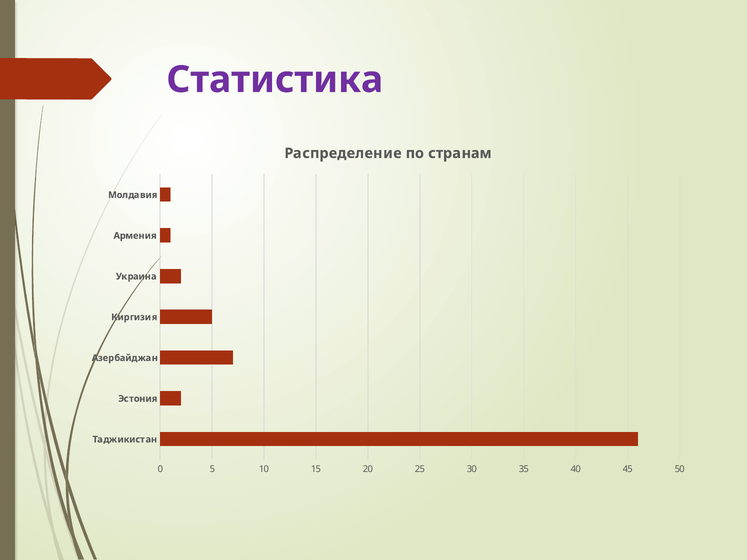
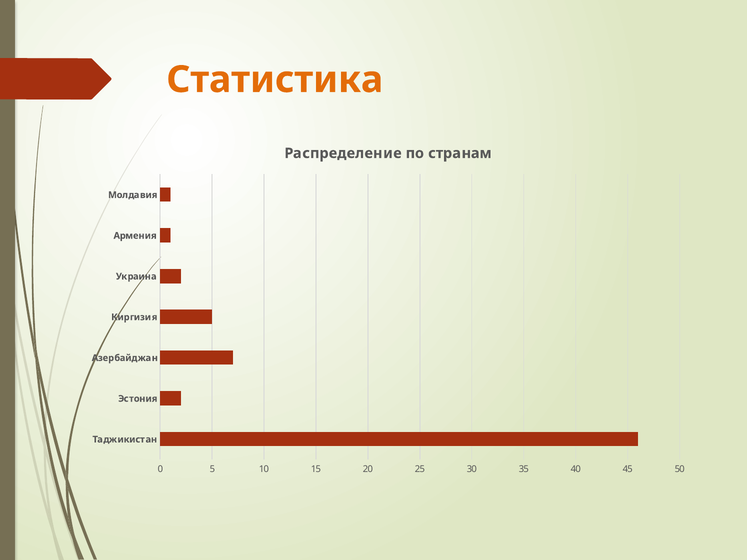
Статистика colour: purple -> orange (275, 80)
